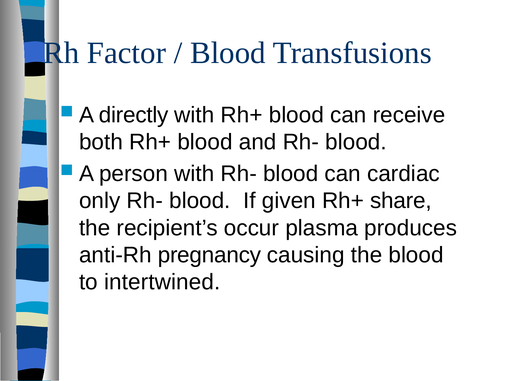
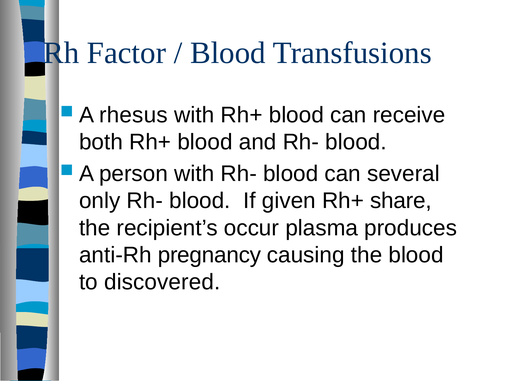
directly: directly -> rhesus (133, 115)
cardiac: cardiac -> several (403, 173)
intertwined: intertwined -> discovered (162, 282)
